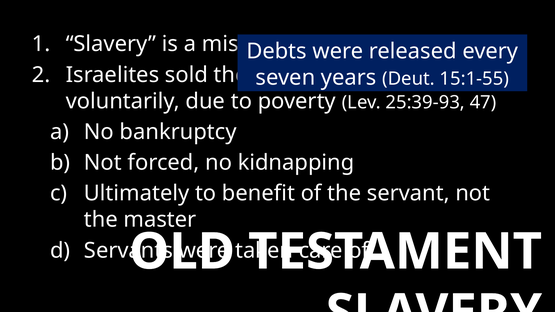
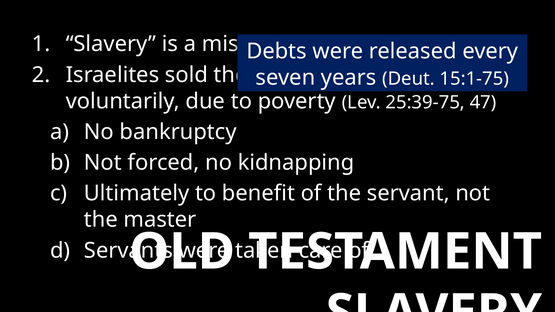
15:1-55: 15:1-55 -> 15:1-75 (474, 79)
25:39-93: 25:39-93 -> 25:39-75 (425, 102)
